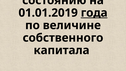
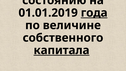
капитала underline: none -> present (62, 50)
